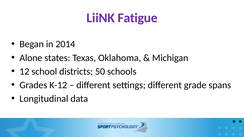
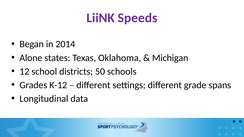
Fatigue: Fatigue -> Speeds (138, 18)
